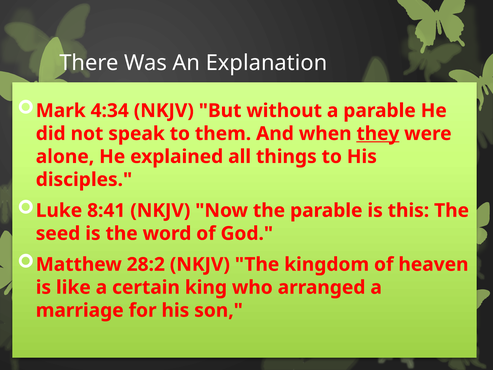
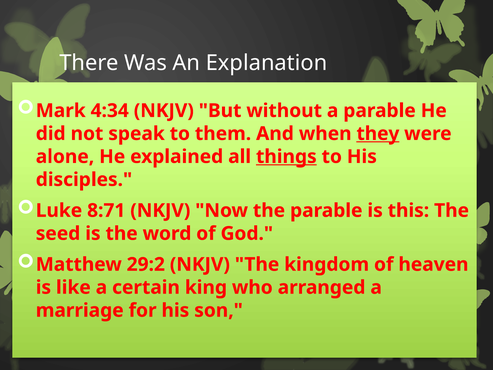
things underline: none -> present (286, 157)
8:41: 8:41 -> 8:71 (106, 210)
28:2: 28:2 -> 29:2 (146, 264)
